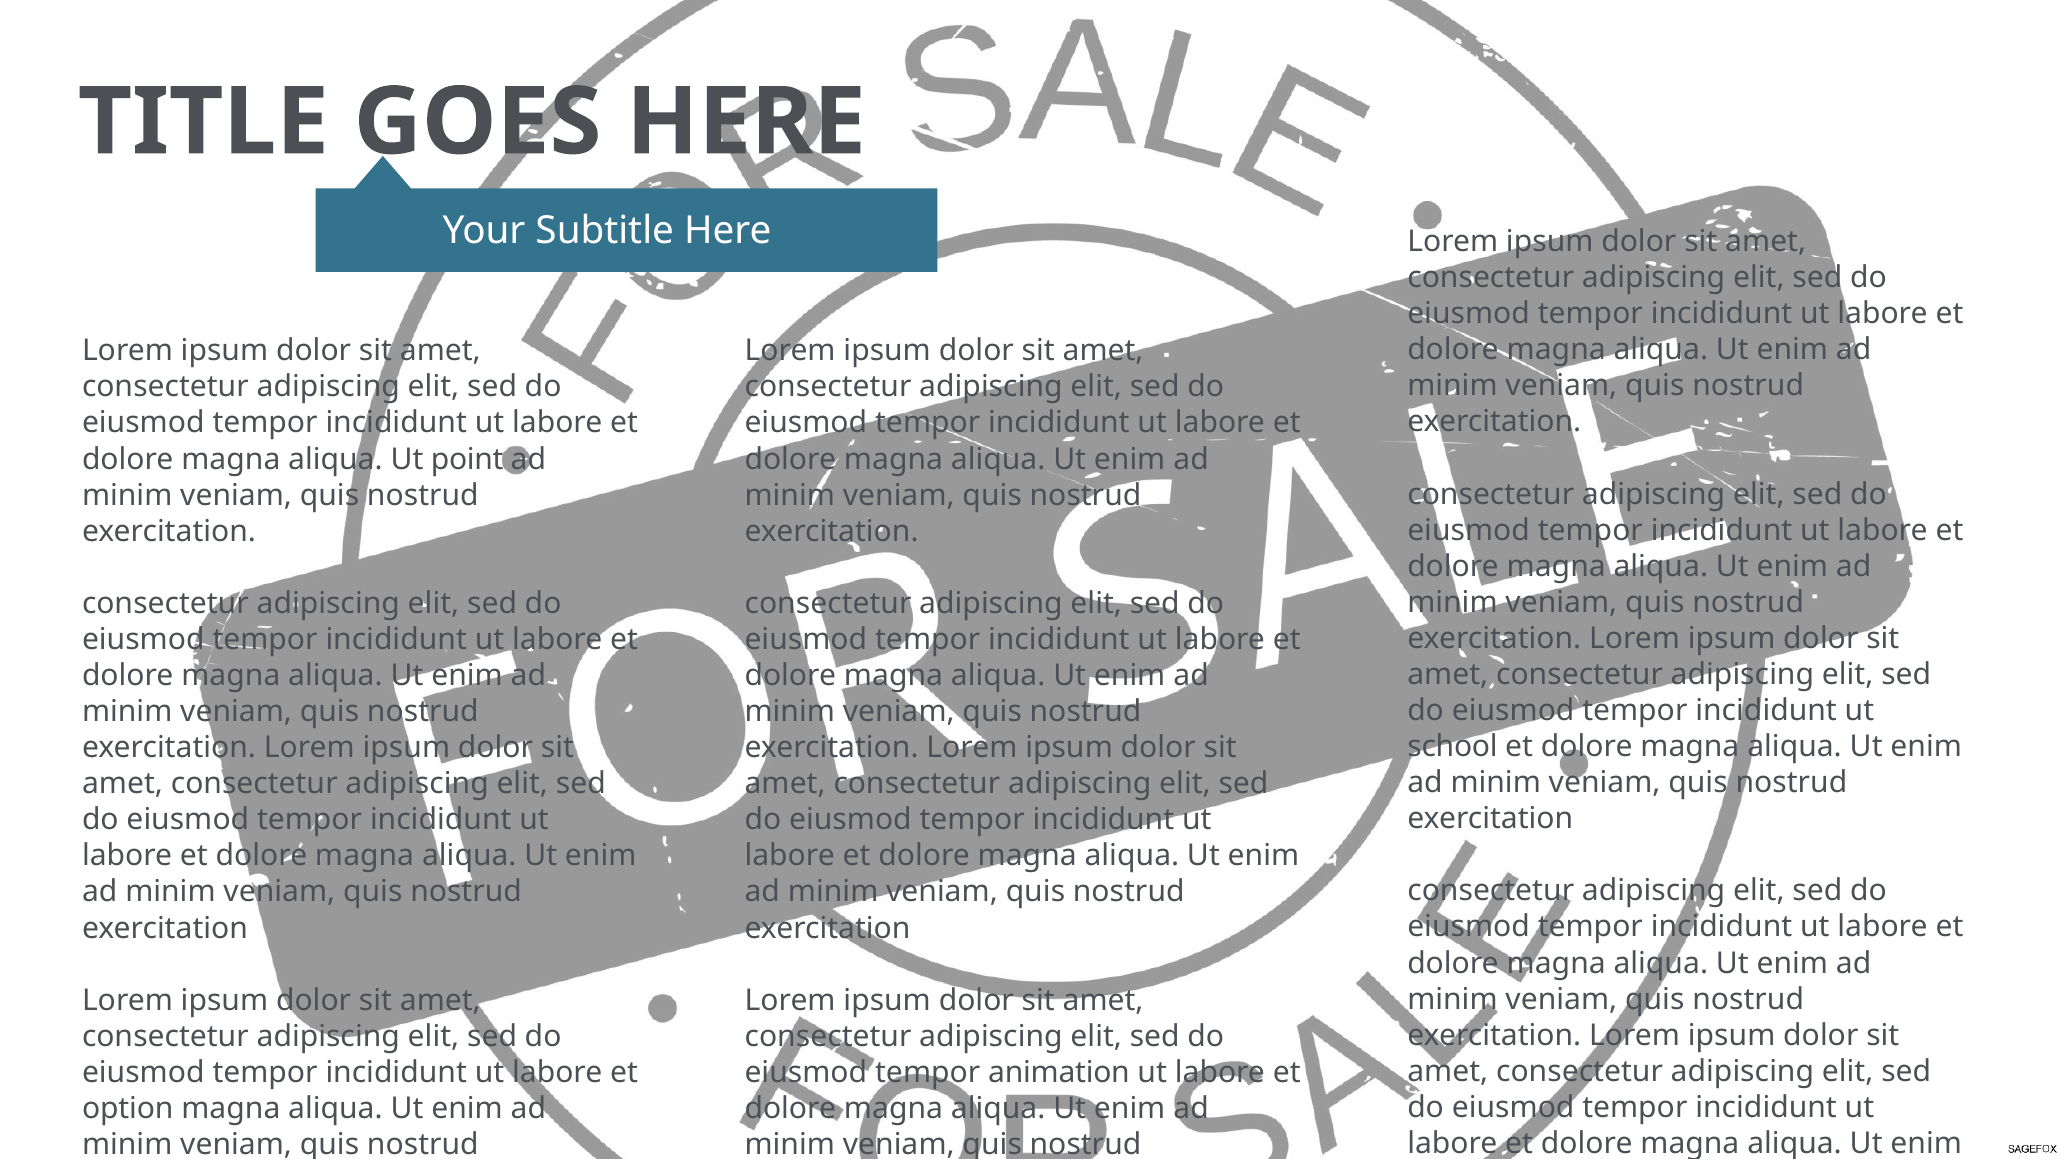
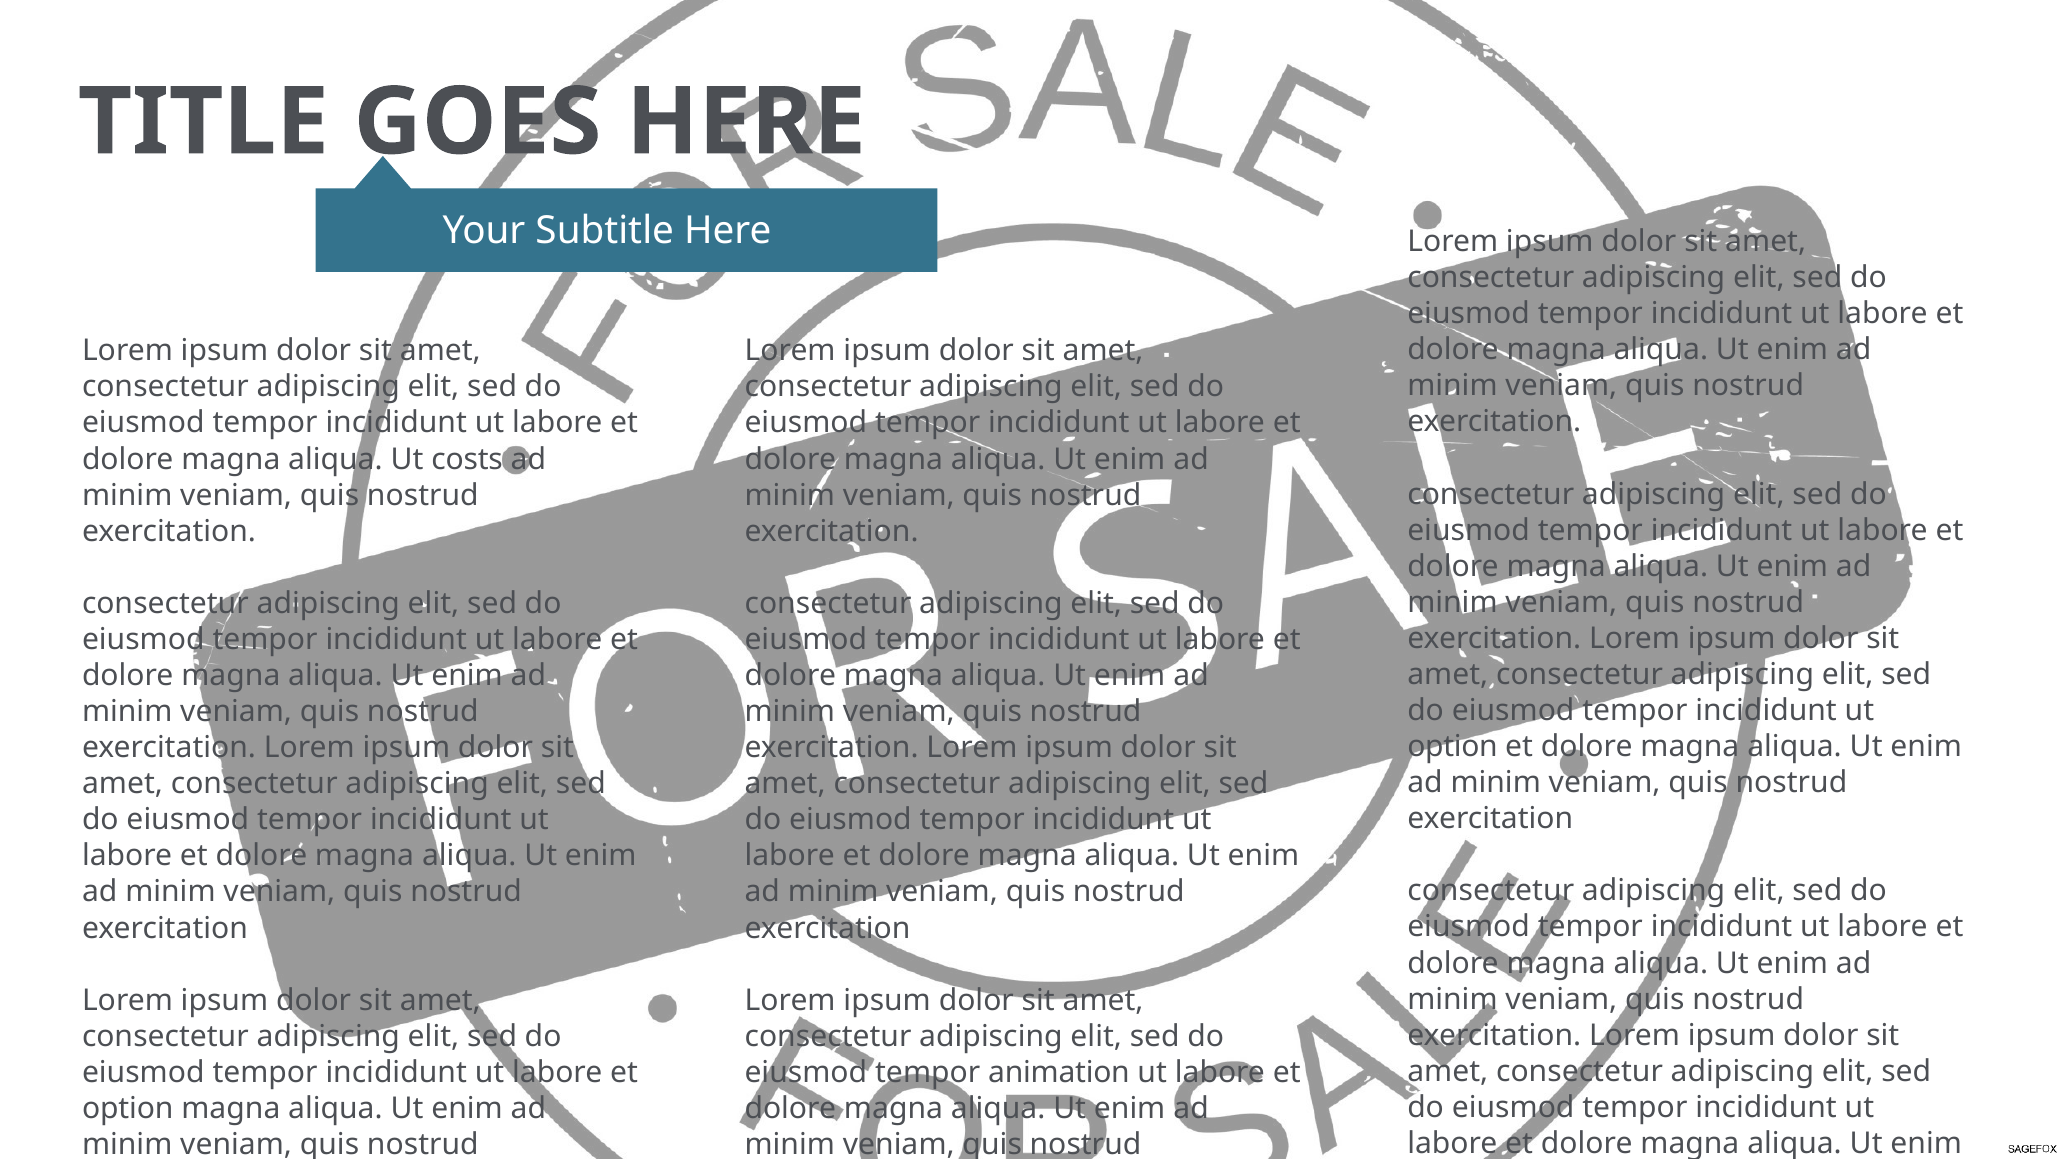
point: point -> costs (467, 459)
school: school -> option (1453, 747)
